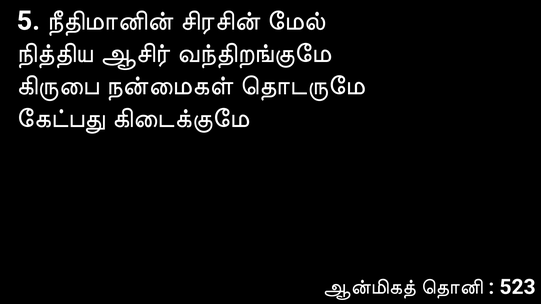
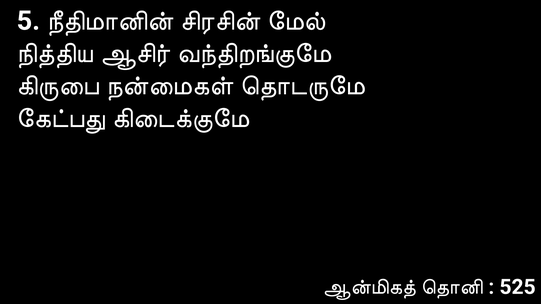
523: 523 -> 525 (518, 287)
